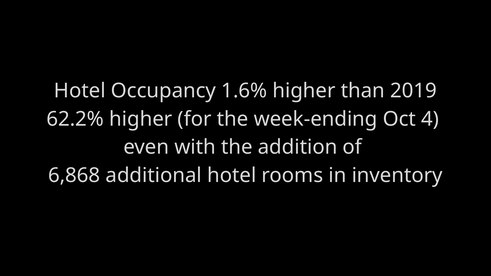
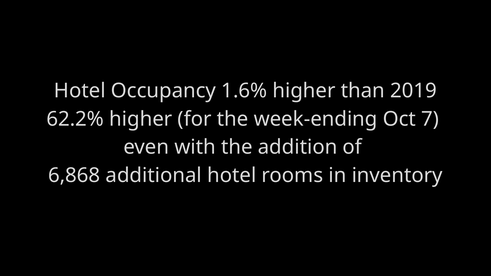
4: 4 -> 7 (430, 119)
